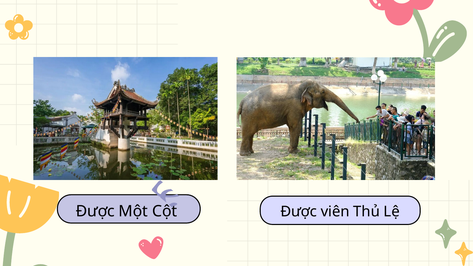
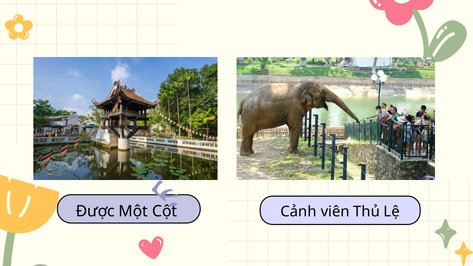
Cột Được: Được -> Cảnh (299, 212)
